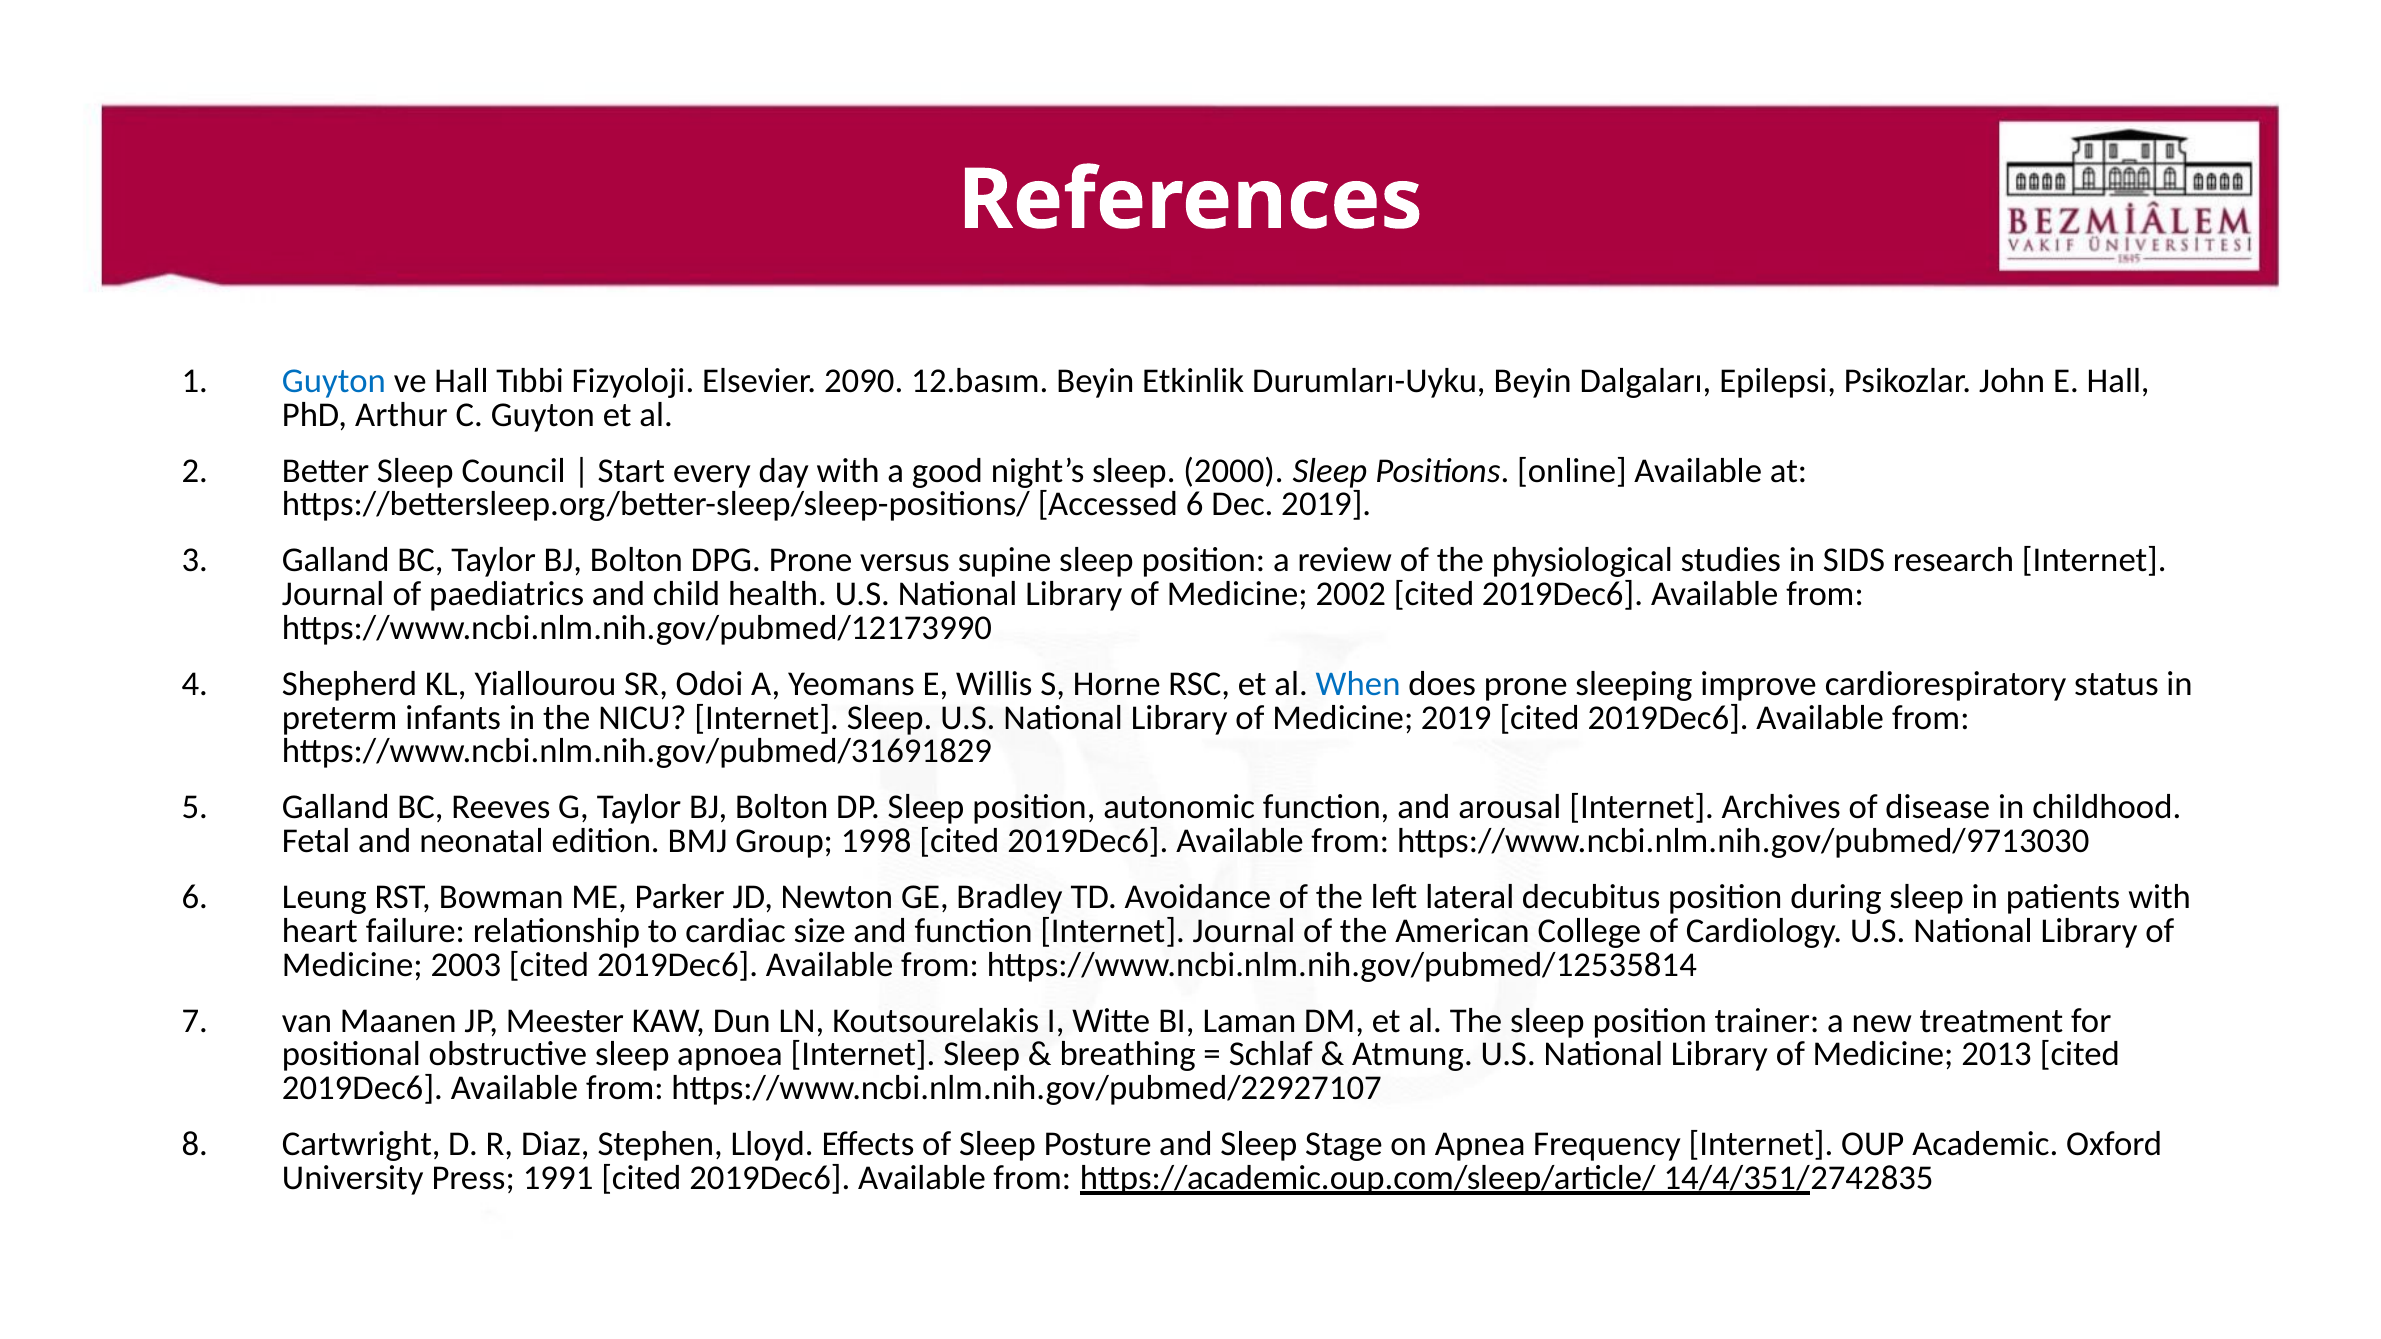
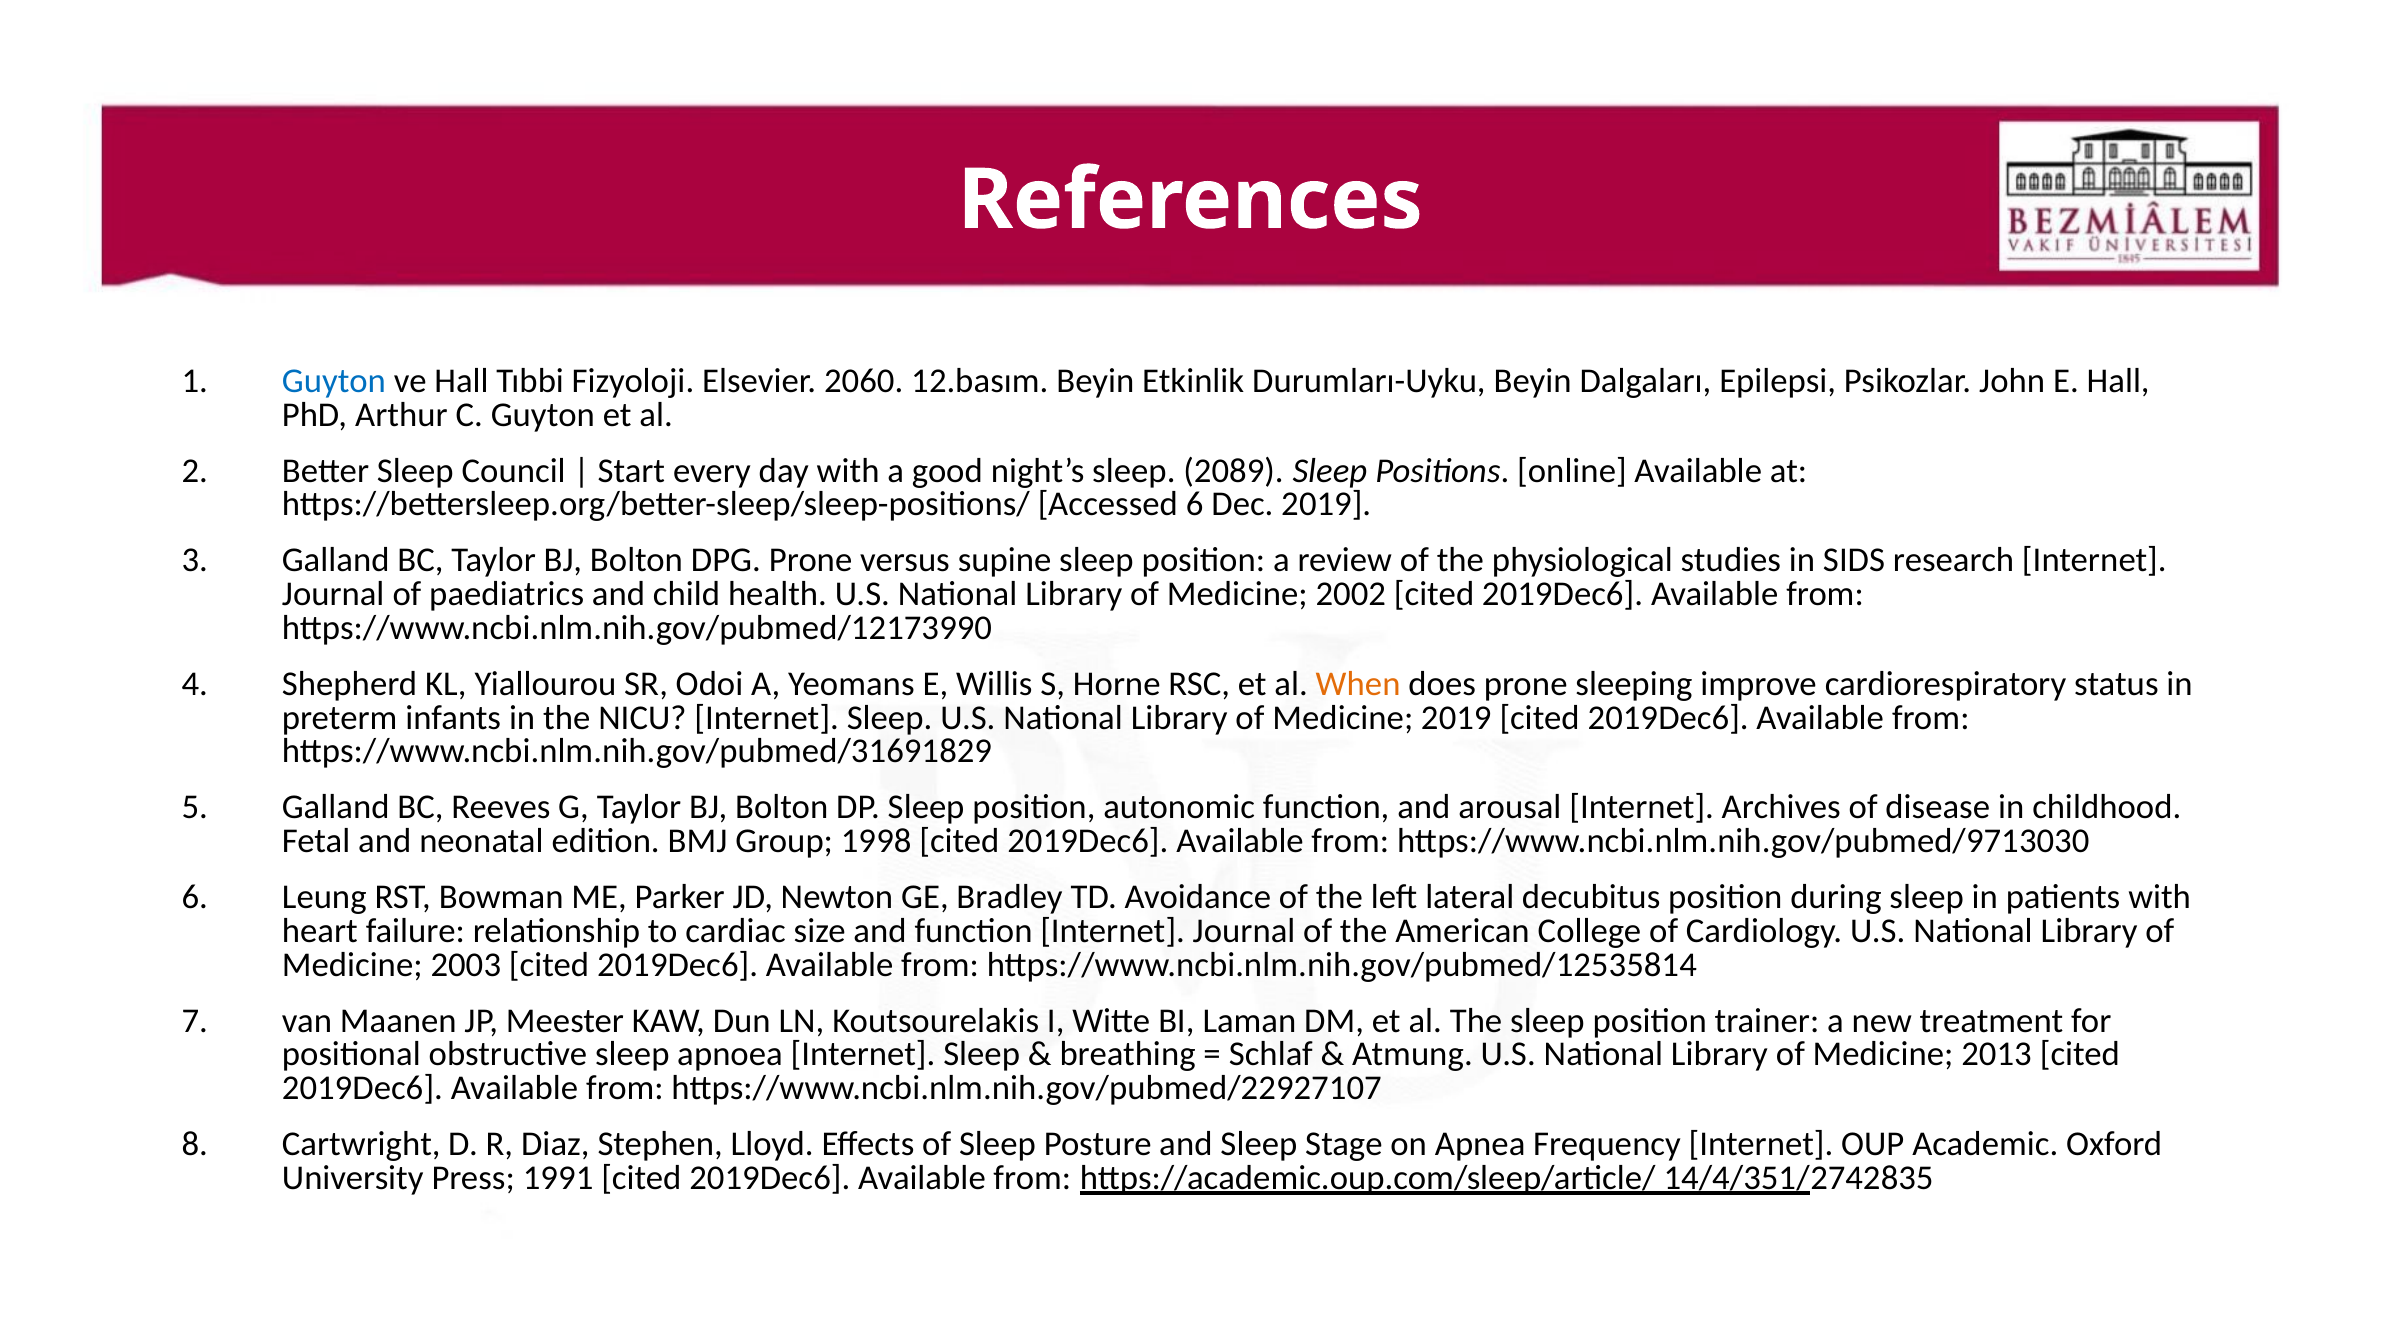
2090: 2090 -> 2060 (864, 381)
2000: 2000 -> 2089 (1234, 471)
When colour: blue -> orange (1358, 684)
